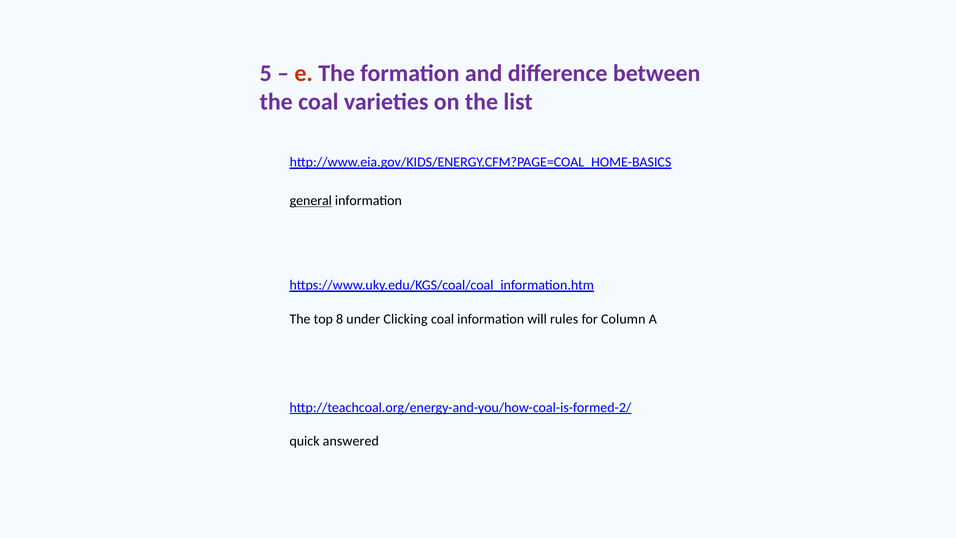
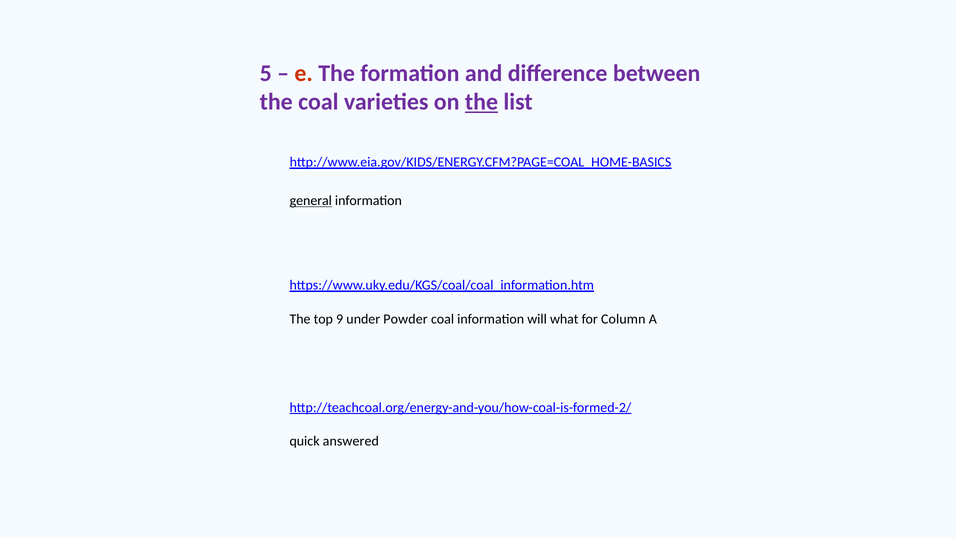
the underline: none -> present (482, 102)
8: 8 -> 9 (340, 319)
Clicking: Clicking -> Powder (406, 319)
rules: rules -> what (564, 319)
